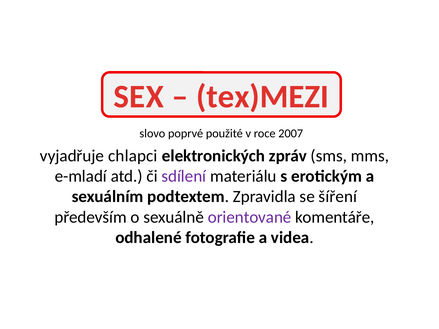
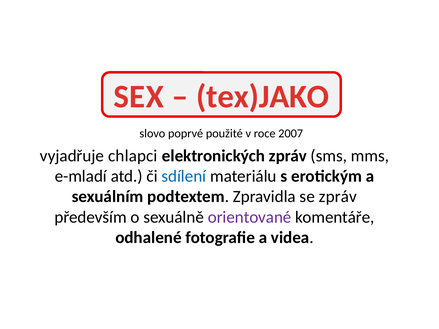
tex)MEZI: tex)MEZI -> tex)JAKO (263, 97)
sdílení colour: purple -> blue (184, 176)
se šíření: šíření -> zpráv (338, 197)
